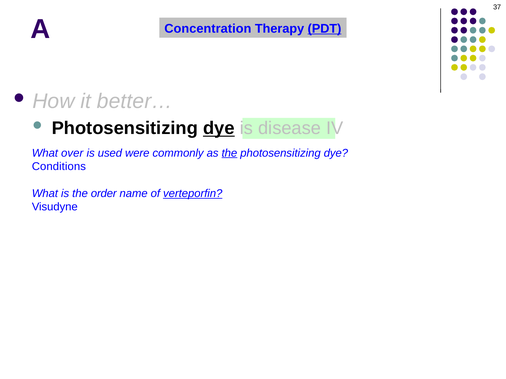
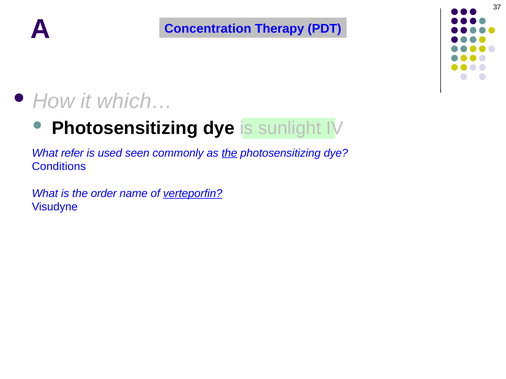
PDT underline: present -> none (324, 29)
better…: better… -> which… (135, 101)
dye underline: present -> none (219, 128)
disease: disease -> sunlight (290, 128)
over: over -> refer (72, 153)
were: were -> seen (137, 153)
